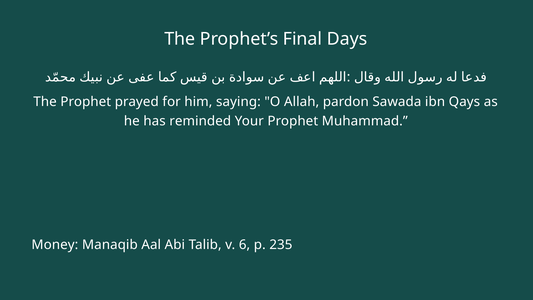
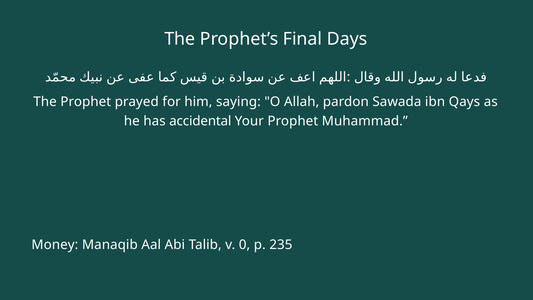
reminded: reminded -> accidental (200, 121)
6: 6 -> 0 (244, 245)
